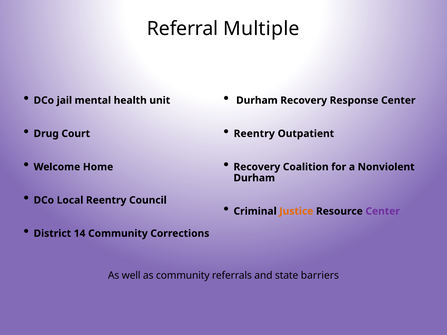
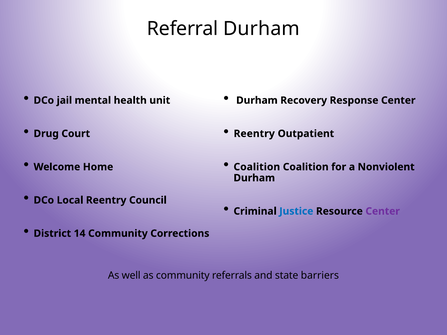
Referral Multiple: Multiple -> Durham (261, 29)
Recovery: Recovery -> Coalition (257, 167)
Justice colour: orange -> blue (296, 211)
